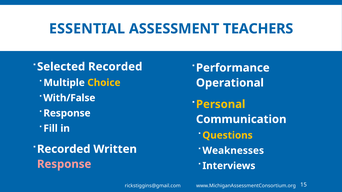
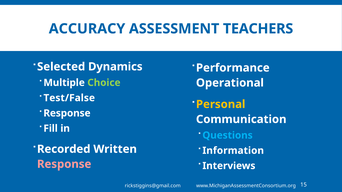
ESSENTIAL: ESSENTIAL -> ACCURACY (87, 29)
Selected Recorded: Recorded -> Dynamics (115, 67)
Choice colour: yellow -> light green (104, 83)
With/False: With/False -> Test/False (69, 98)
Questions colour: yellow -> light blue (228, 136)
Weaknesses: Weaknesses -> Information (233, 151)
